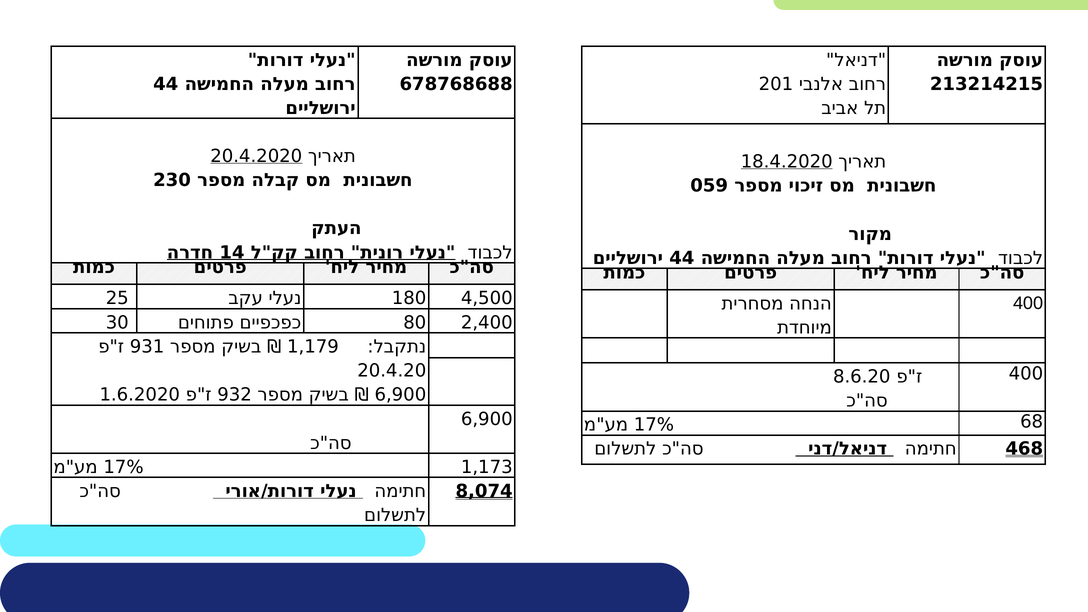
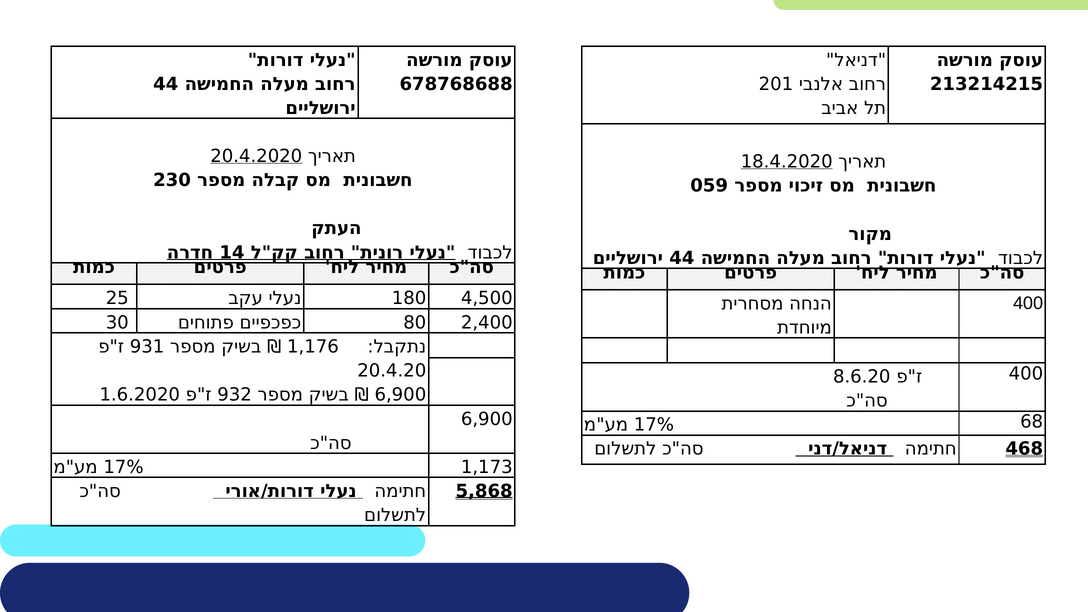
1,179: 1,179 -> 1,176 (313, 347)
8,074: 8,074 -> 5,868 (484, 491)
